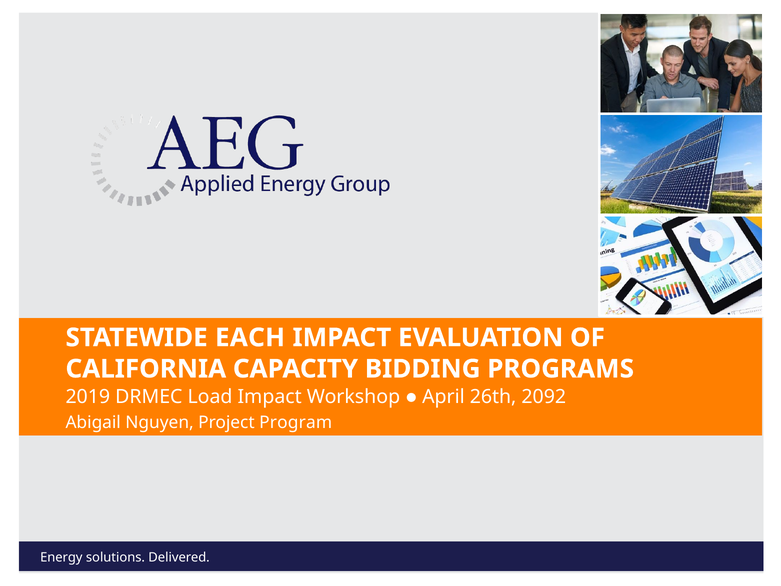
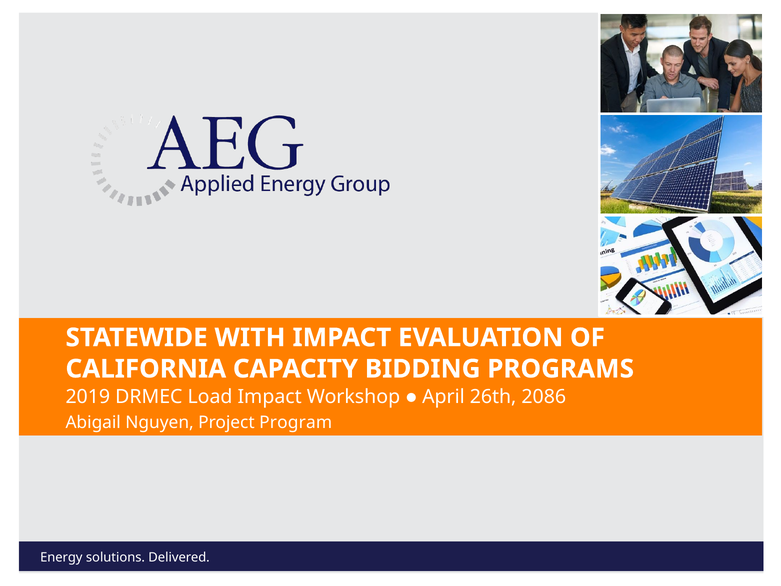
EACH: EACH -> WITH (250, 338)
2092: 2092 -> 2086 (544, 397)
